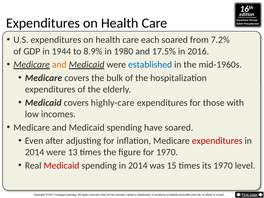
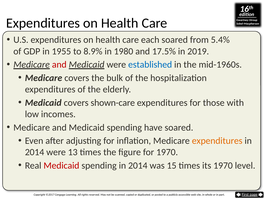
7.2%: 7.2% -> 5.4% (220, 40)
1944: 1944 -> 1955 (61, 51)
2016: 2016 -> 2019 (198, 51)
and colour: orange -> red (59, 65)
highly-care: highly-care -> shown-care (113, 103)
expenditures colour: red -> orange (217, 141)
